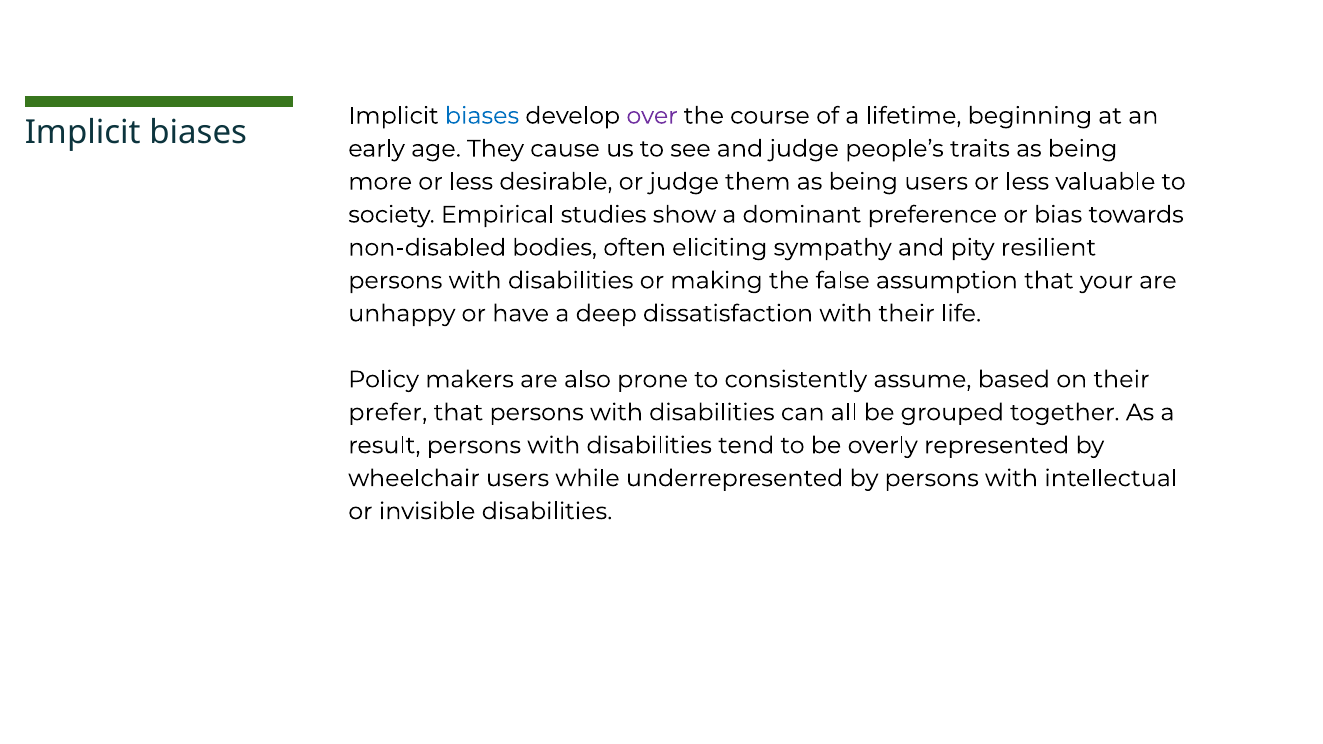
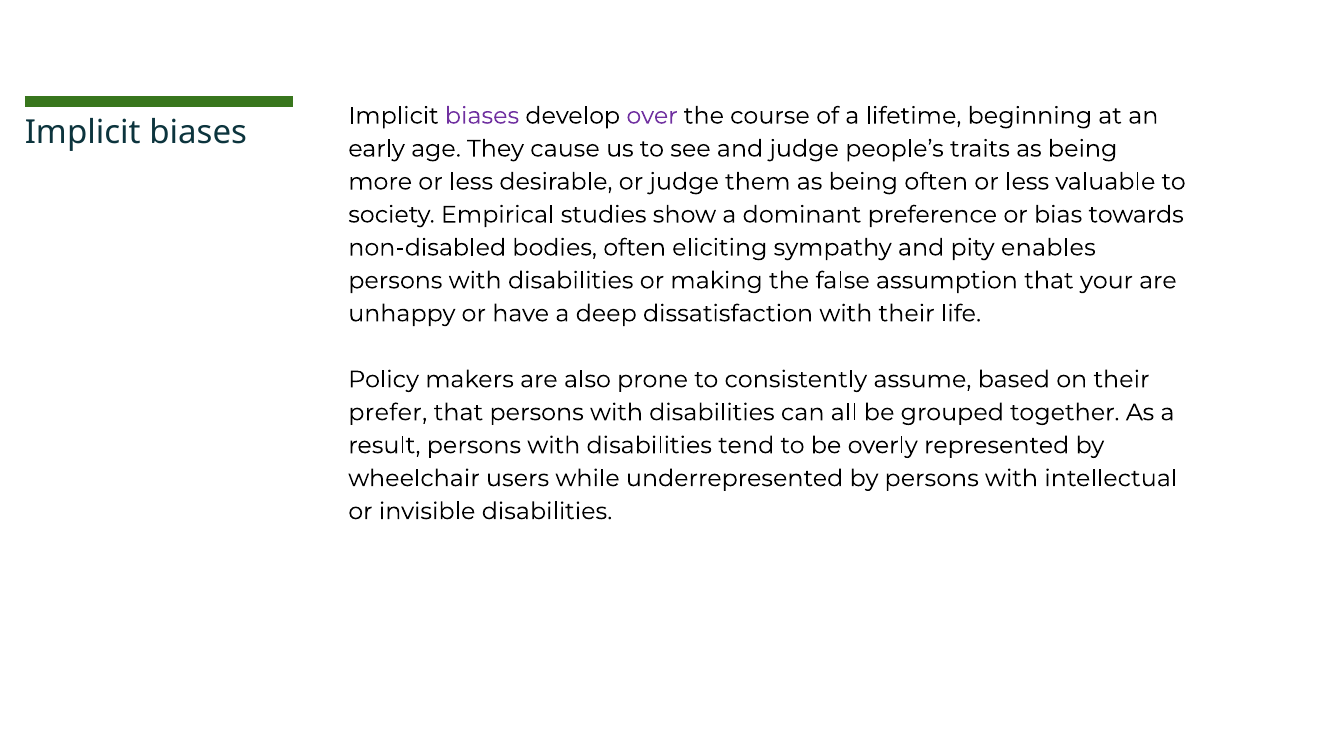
biases colour: blue -> purple (482, 116)
being users: users -> often (936, 182)
resilient: resilient -> enables (1048, 248)
